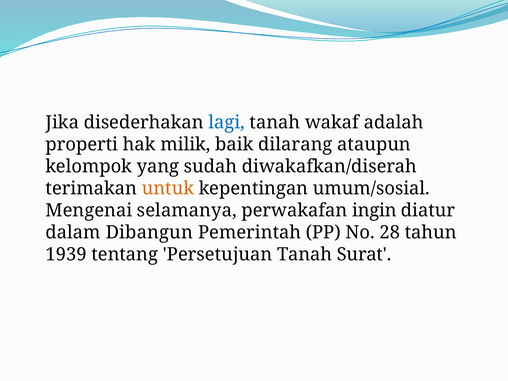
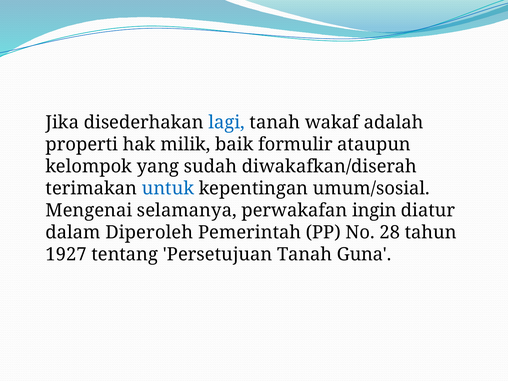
dilarang: dilarang -> formulir (295, 144)
untuk colour: orange -> blue (168, 188)
Dibangun: Dibangun -> Diperoleh (149, 232)
1939: 1939 -> 1927 (66, 254)
Surat: Surat -> Guna (364, 254)
